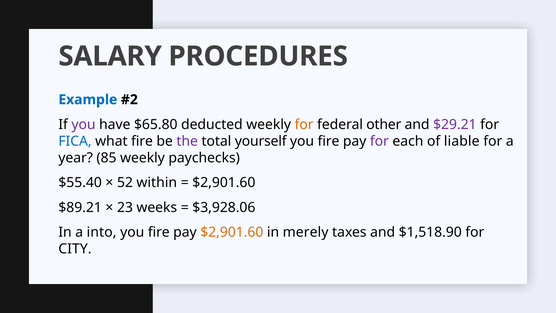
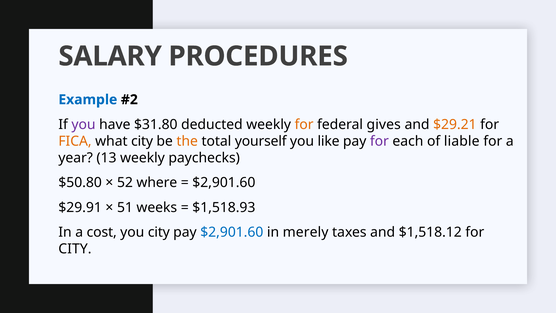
$65.80: $65.80 -> $31.80 (156, 124)
other: other -> gives (384, 124)
$29.21 colour: purple -> orange (455, 124)
FICA colour: blue -> orange (75, 141)
what fire: fire -> city (142, 141)
the colour: purple -> orange (187, 141)
fire: fire -> like (329, 141)
85: 85 -> 13 (106, 158)
$55.40: $55.40 -> $50.80 (80, 183)
within: within -> where (157, 183)
$89.21: $89.21 -> $29.91 (80, 207)
23: 23 -> 51 (125, 207)
$3,928.06: $3,928.06 -> $1,518.93 (224, 207)
into: into -> cost (102, 232)
fire: fire -> city (159, 232)
$2,901.60 colour: orange -> blue (232, 232)
$1,518.90: $1,518.90 -> $1,518.12 (430, 232)
